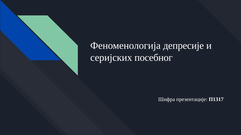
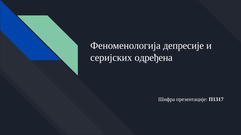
посебног: посебног -> одређена (154, 58)
